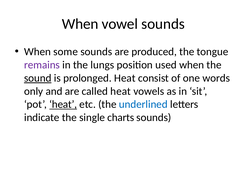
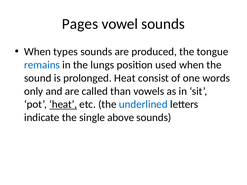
When: When -> Pages (80, 24)
some: some -> types (66, 52)
remains colour: purple -> blue (42, 65)
sound underline: present -> none (38, 78)
called heat: heat -> than (121, 91)
charts: charts -> above (121, 118)
